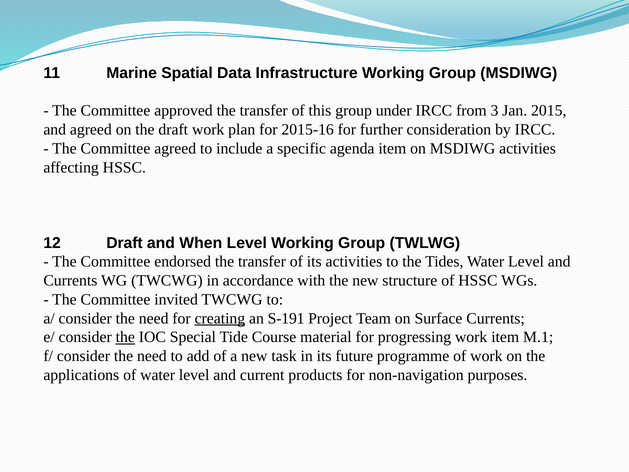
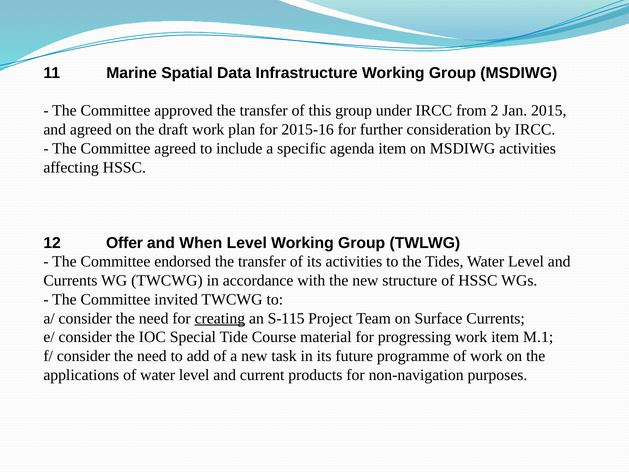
3: 3 -> 2 (495, 111)
12 Draft: Draft -> Offer (125, 243)
S-191: S-191 -> S-115 (286, 318)
the underline: present -> none (125, 337)
